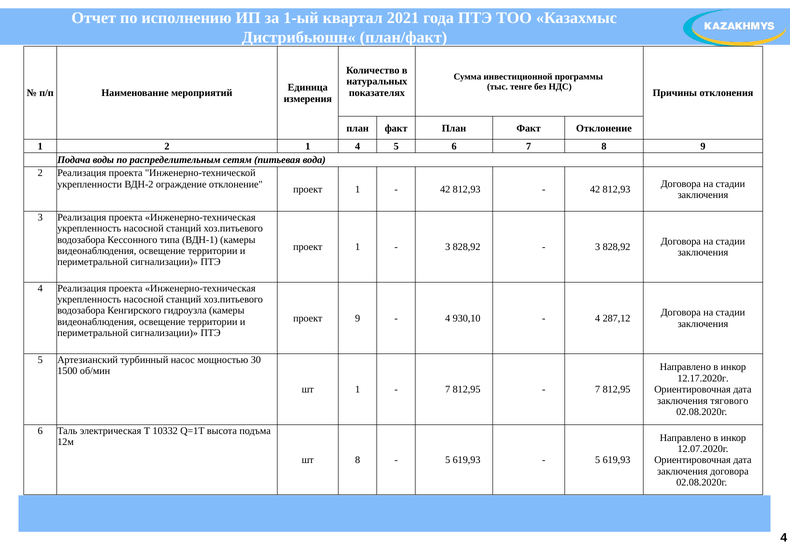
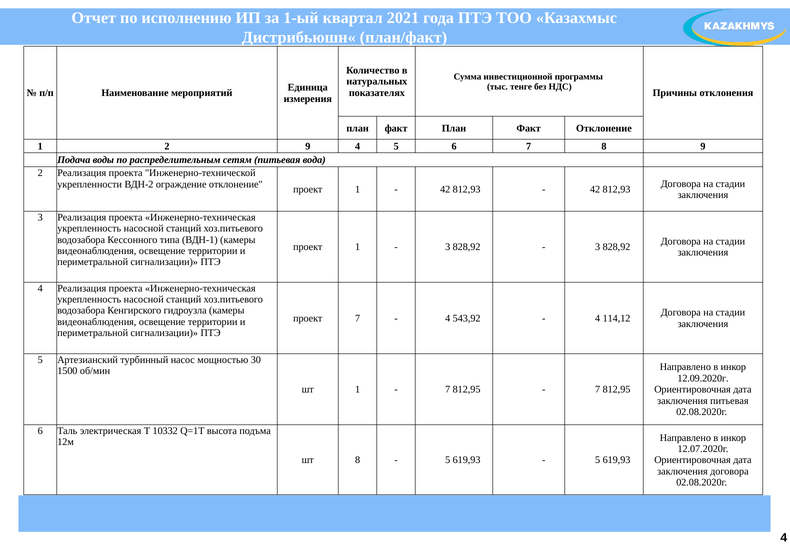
2 1: 1 -> 9 (308, 146)
проект 9: 9 -> 7 (358, 318)
930,10: 930,10 -> 543,92 (467, 318)
287,12: 287,12 -> 114,12 (617, 318)
12.17.2020г: 12.17.2020г -> 12.09.2020г (703, 378)
заключения тягового: тягового -> питьевая (729, 401)
